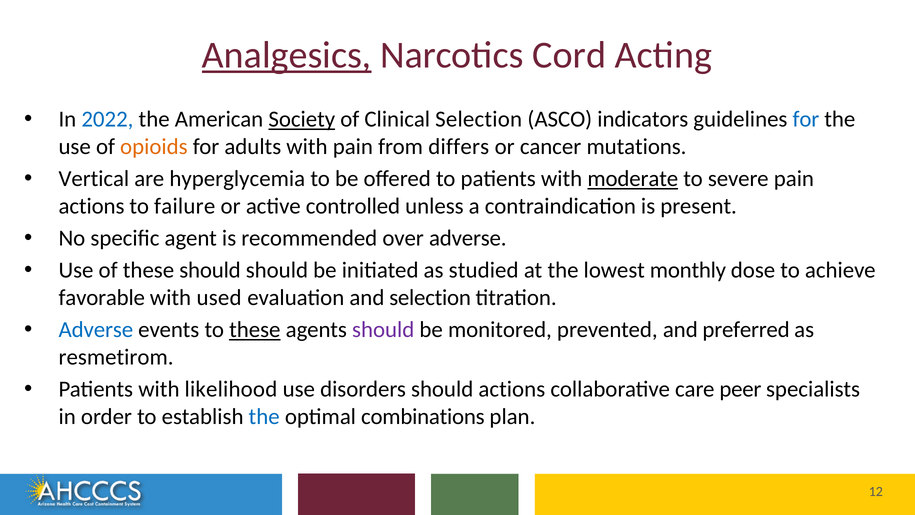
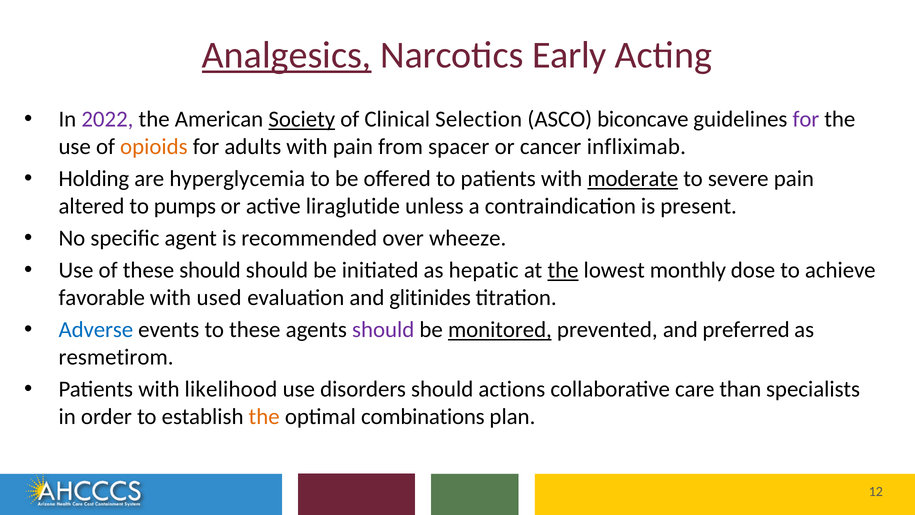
Cord: Cord -> Early (569, 55)
2022 colour: blue -> purple (107, 119)
indicators: indicators -> biconcave (643, 119)
for colour: blue -> purple (806, 119)
differs: differs -> spacer (459, 147)
mutations: mutations -> infliximab (636, 147)
Vertical: Vertical -> Holding (94, 179)
actions: actions -> altered (92, 206)
failure: failure -> pumps (185, 206)
controlled: controlled -> liraglutide (353, 206)
over adverse: adverse -> wheeze (468, 238)
studied: studied -> hepatic (484, 270)
the underline: none -> present (563, 270)
and selection: selection -> glitinides (430, 298)
these underline: present -> none (255, 330)
monitored underline: none -> present (500, 330)
peer: peer -> than (740, 389)
the colour: blue -> orange (264, 417)
